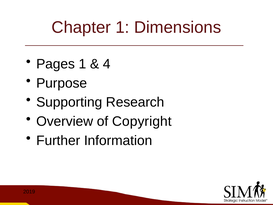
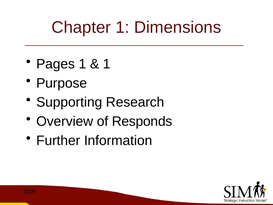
4: 4 -> 1 (107, 64)
Copyright: Copyright -> Responds (142, 121)
